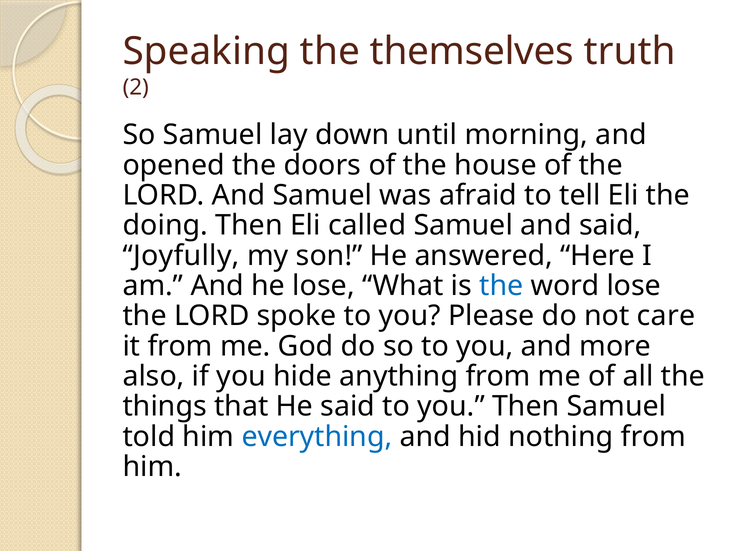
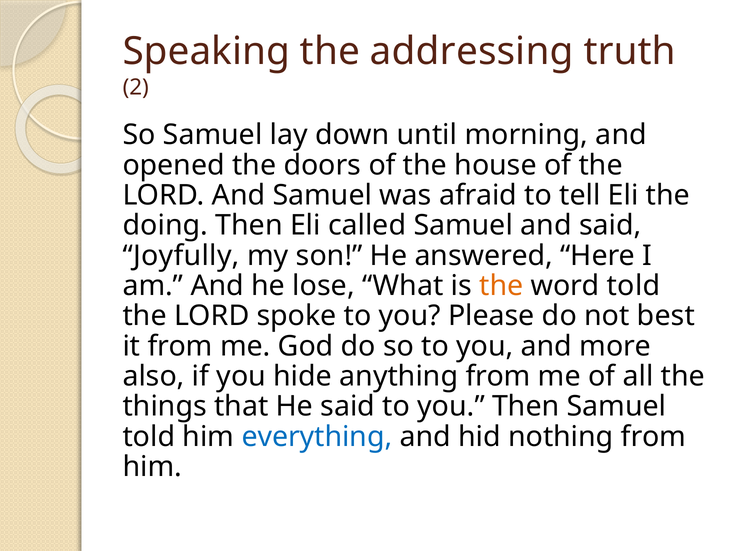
themselves: themselves -> addressing (472, 52)
the colour: blue -> orange (501, 286)
word lose: lose -> told (634, 286)
care: care -> best (666, 316)
